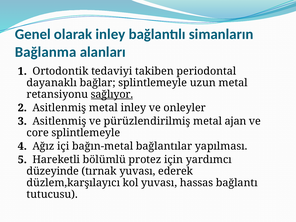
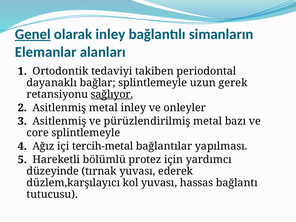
Genel underline: none -> present (33, 34)
Bağlanma: Bağlanma -> Elemanlar (46, 52)
uzun metal: metal -> gerek (233, 83)
ajan: ajan -> bazı (236, 121)
bağın-metal: bağın-metal -> tercih-metal (103, 146)
